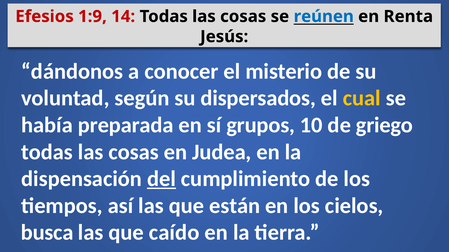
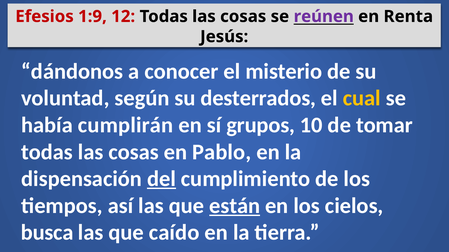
14: 14 -> 12 (123, 16)
reúnen colour: blue -> purple (324, 16)
dispersados: dispersados -> desterrados (258, 98)
preparada: preparada -> cumplirán (126, 125)
griego: griego -> tomar (384, 125)
Judea: Judea -> Pablo (222, 152)
están underline: none -> present (235, 206)
